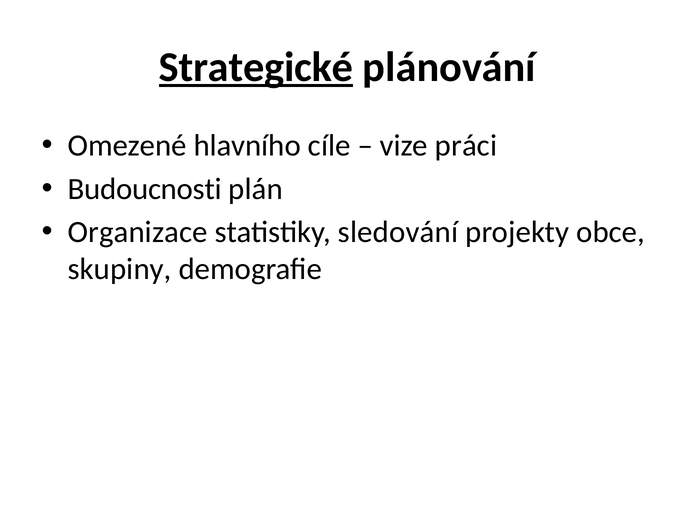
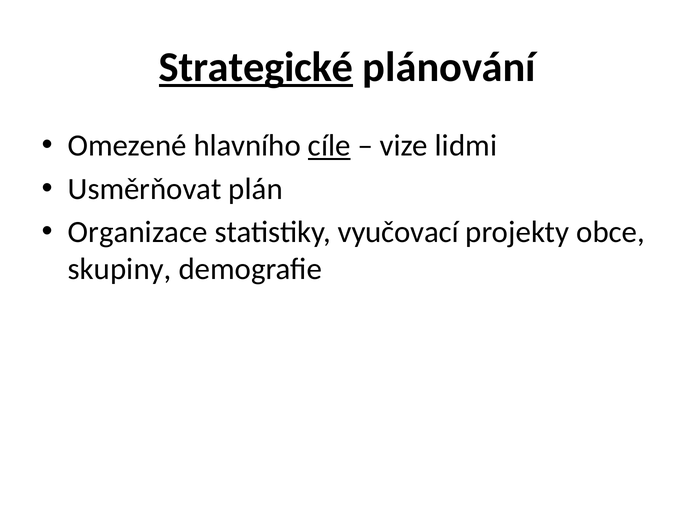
cíle underline: none -> present (329, 146)
práci: práci -> lidmi (466, 146)
Budoucnosti: Budoucnosti -> Usměrňovat (145, 189)
sledování: sledování -> vyučovací (398, 232)
